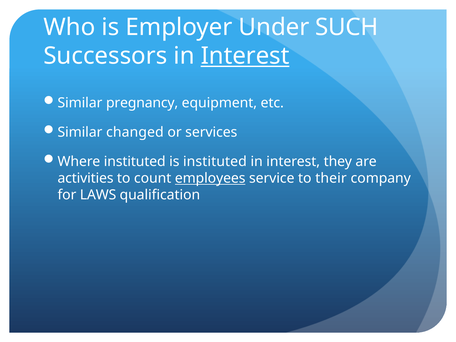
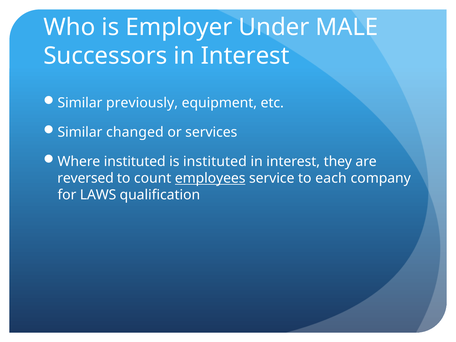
SUCH: SUCH -> MALE (347, 27)
Interest underline: present -> none (245, 56)
pregnancy: pregnancy -> previously (142, 103)
activities: activities -> reversed (86, 178)
their: their -> each (331, 178)
